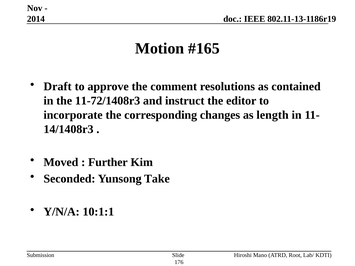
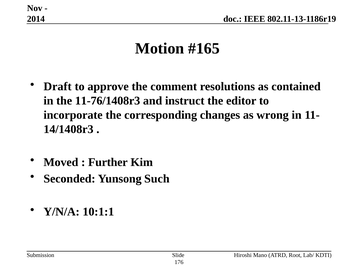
11-72/1408r3: 11-72/1408r3 -> 11-76/1408r3 (108, 101)
length: length -> wrong (273, 115)
Take: Take -> Such (157, 179)
